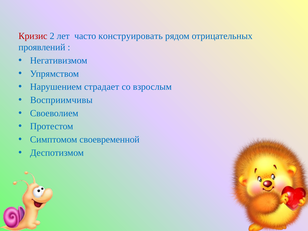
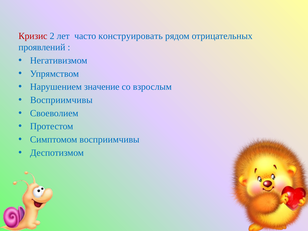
страдает: страдает -> значение (102, 87)
Симптомом своевременной: своевременной -> восприимчивы (109, 139)
